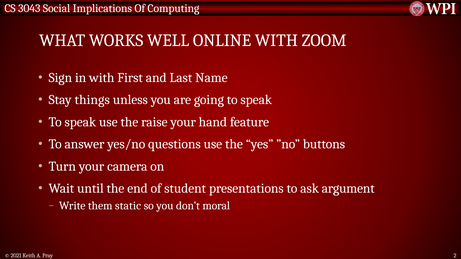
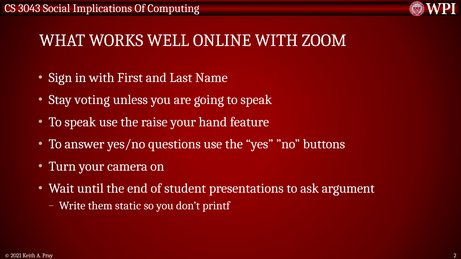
things: things -> voting (92, 100)
moral: moral -> printf (216, 206)
